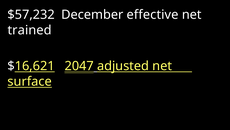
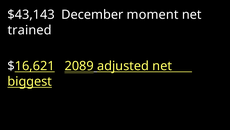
$57,232: $57,232 -> $43,143 (31, 15)
effective: effective -> moment (153, 15)
2047: 2047 -> 2089 (79, 66)
surface: surface -> biggest (30, 81)
